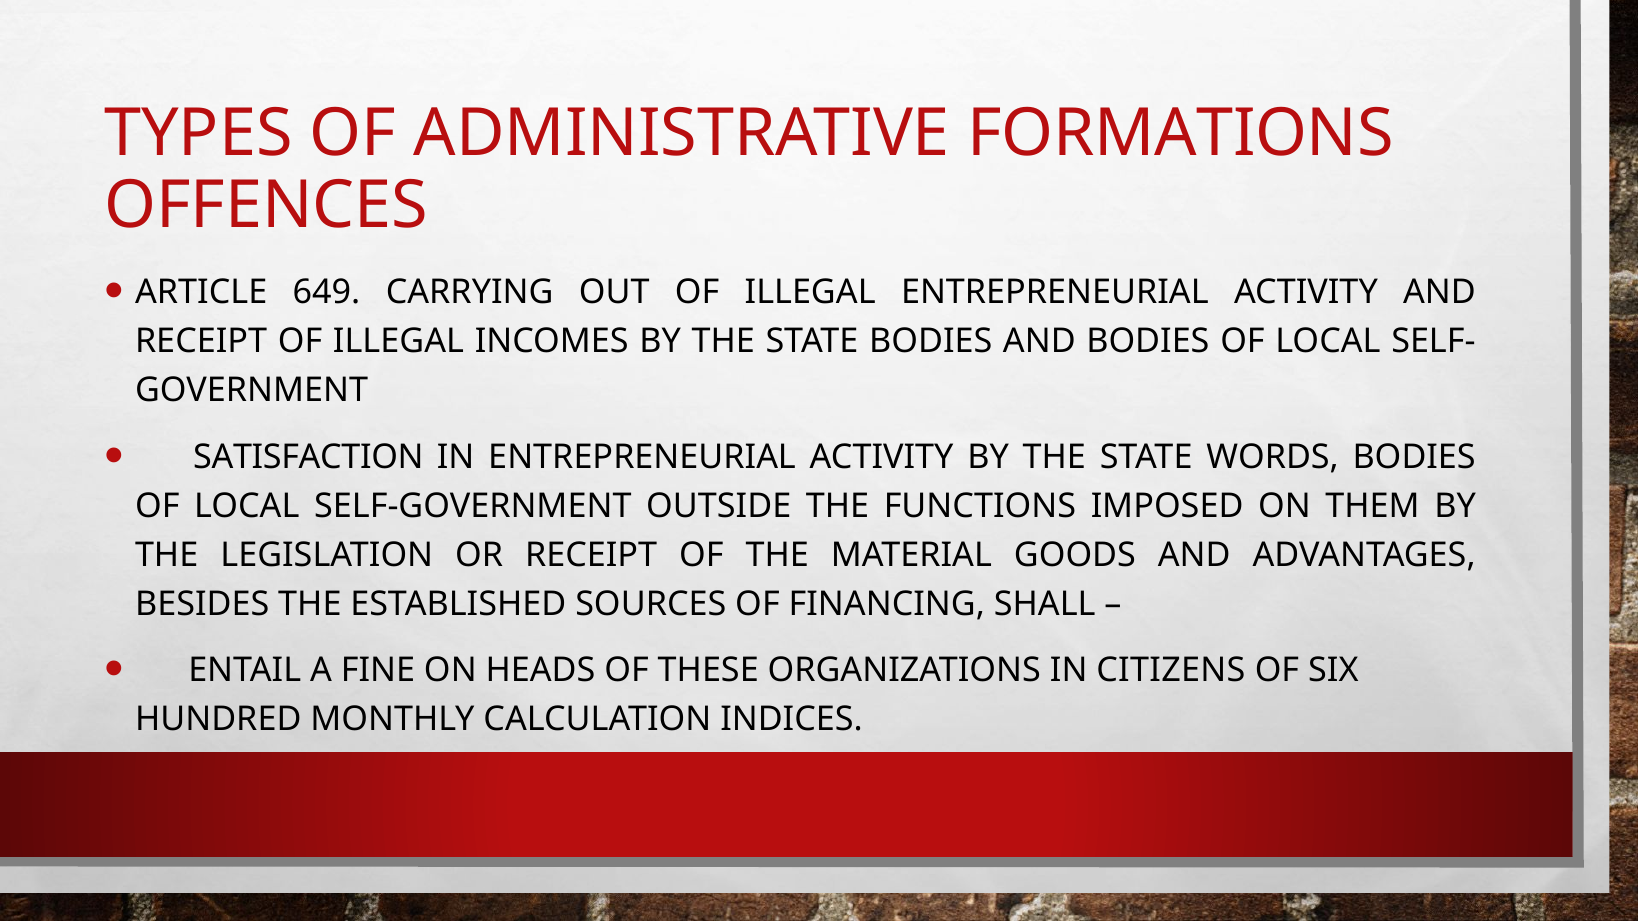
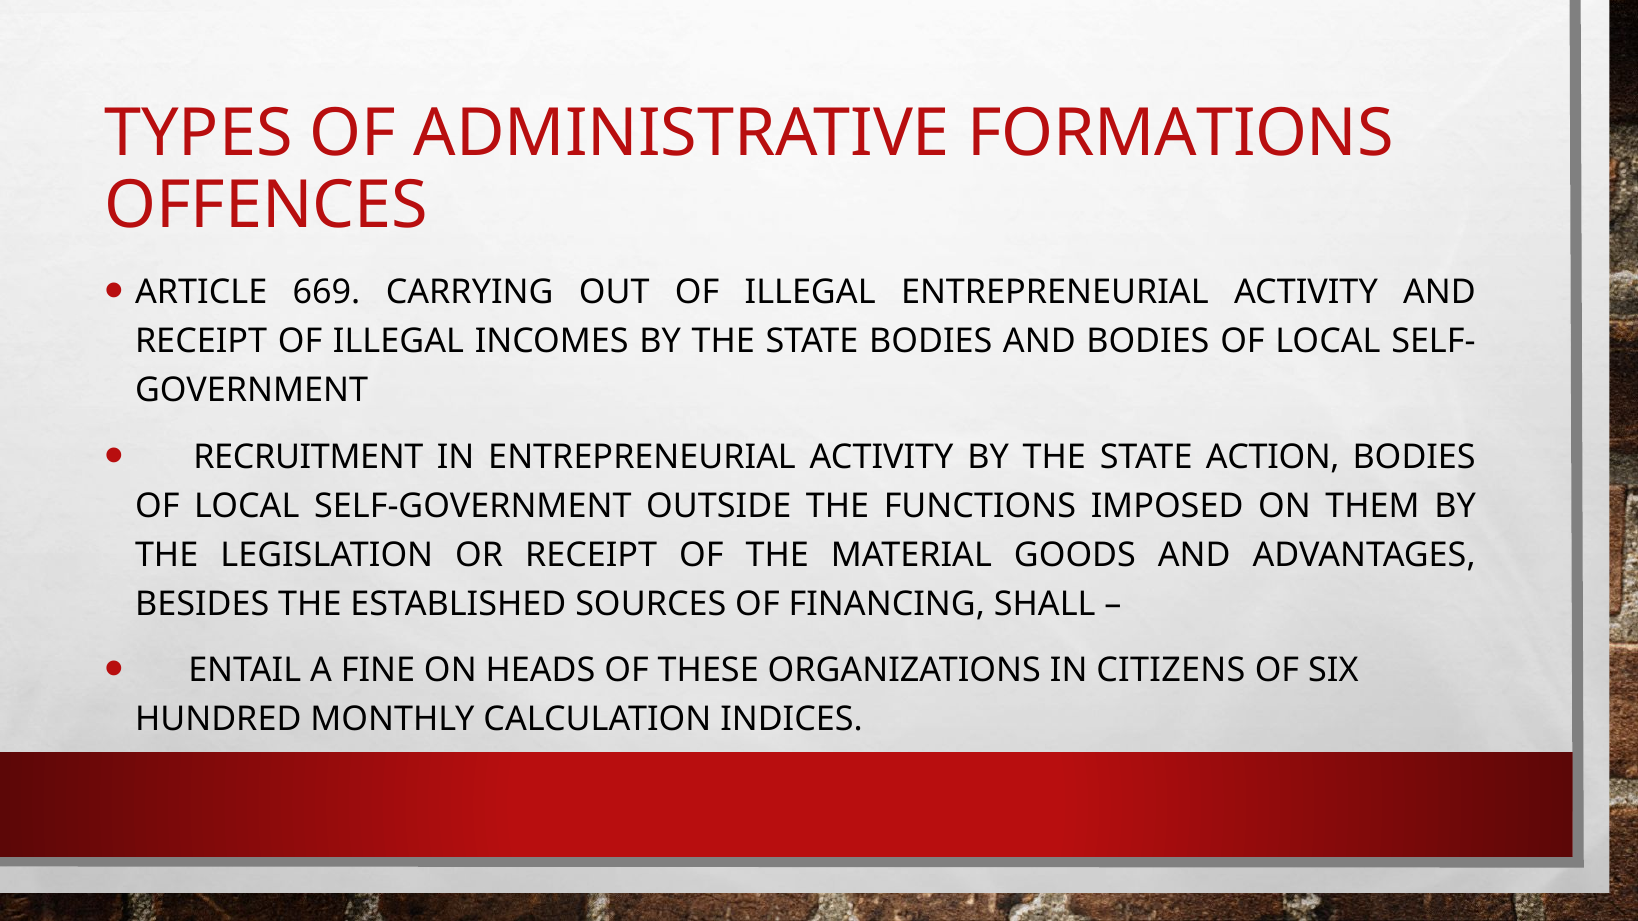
649: 649 -> 669 (326, 292)
SATISFACTION: SATISFACTION -> RECRUITMENT (308, 457)
WORDS: WORDS -> ACTION (1273, 457)
